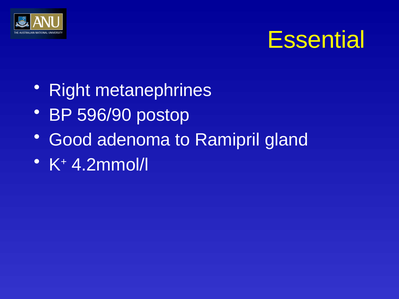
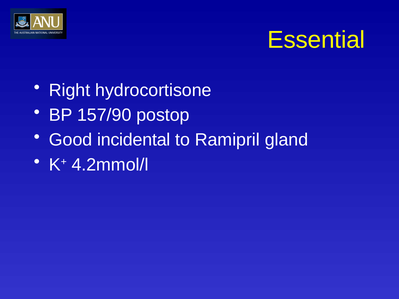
metanephrines: metanephrines -> hydrocortisone (153, 90)
596/90: 596/90 -> 157/90 (104, 115)
adenoma: adenoma -> incidental (134, 140)
